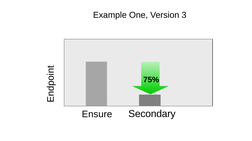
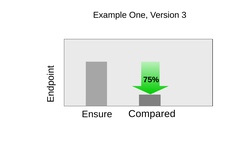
Secondary: Secondary -> Compared (152, 114)
